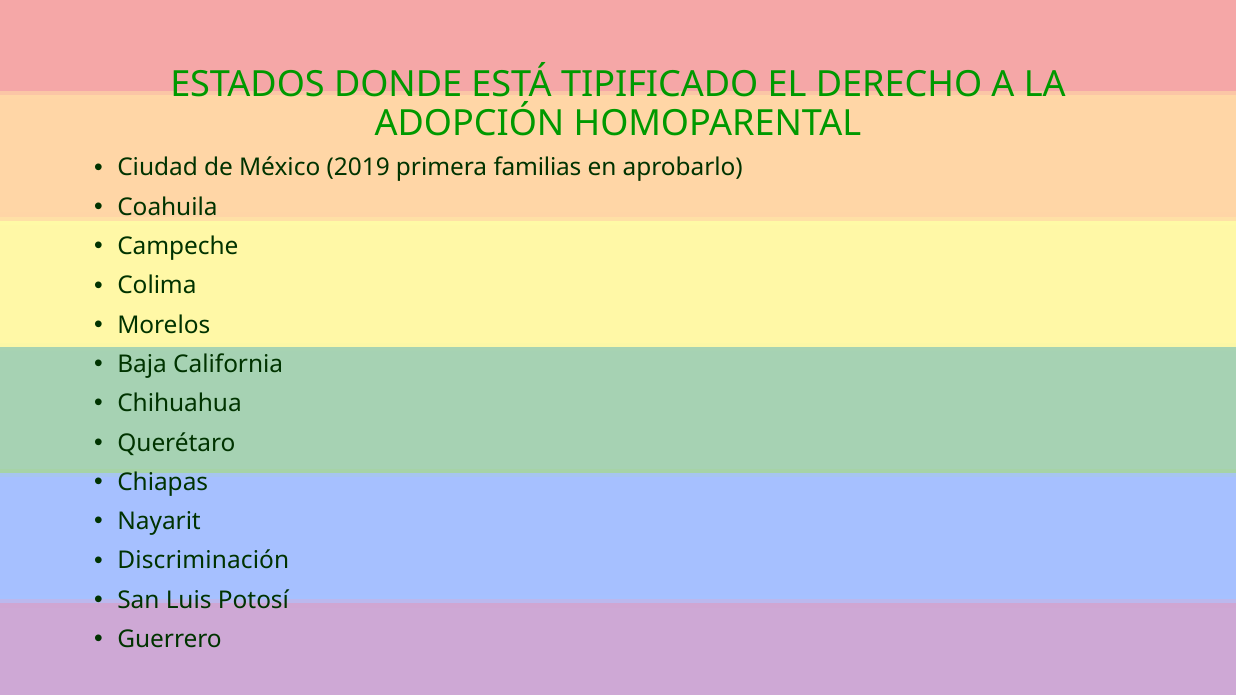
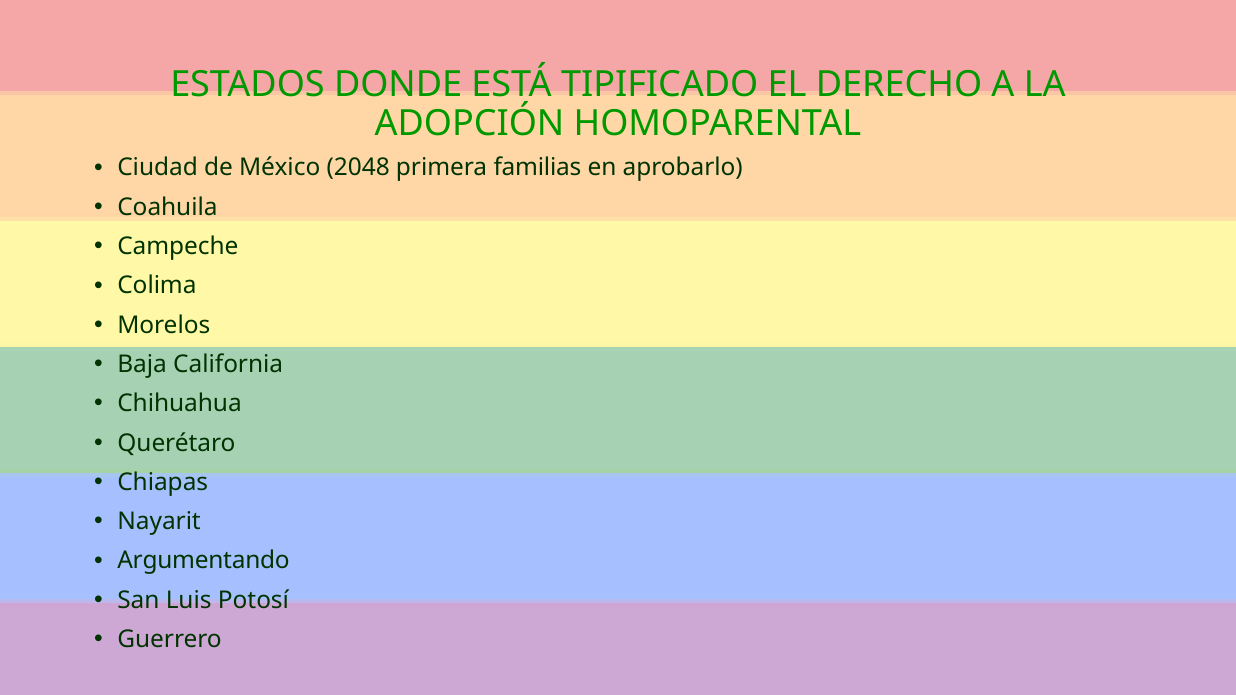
2019: 2019 -> 2048 (358, 168)
Discriminación: Discriminación -> Argumentando (204, 561)
